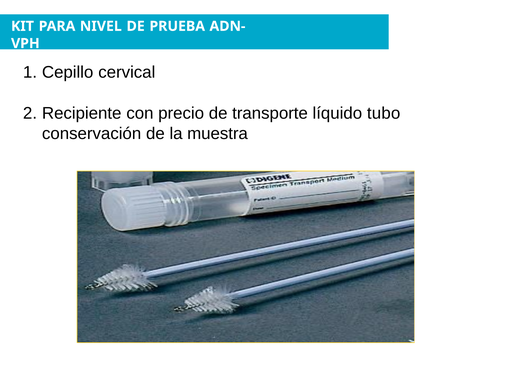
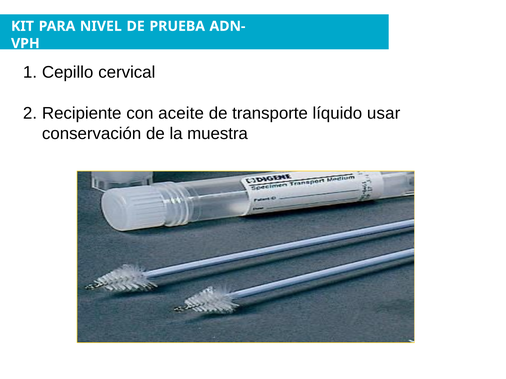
precio: precio -> aceite (181, 114)
tubo: tubo -> usar (384, 114)
